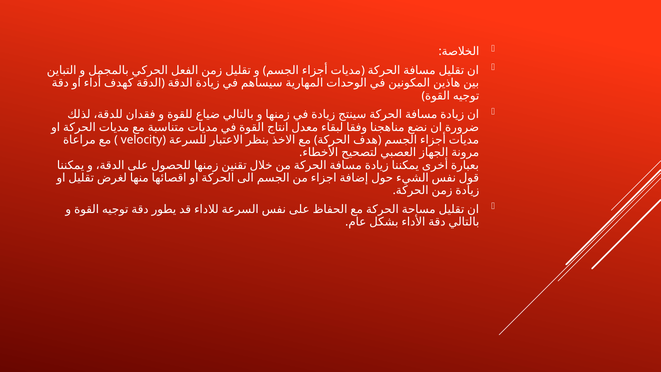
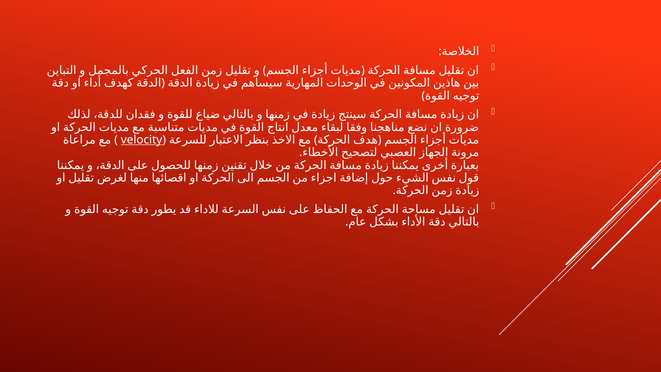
velocity underline: none -> present (142, 140)
